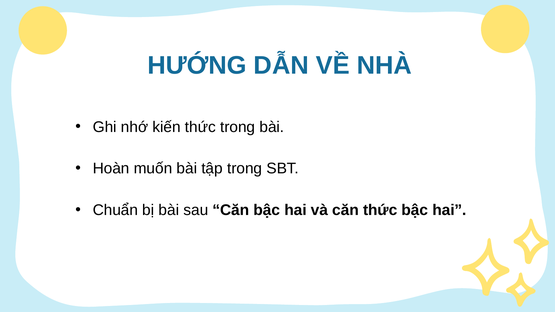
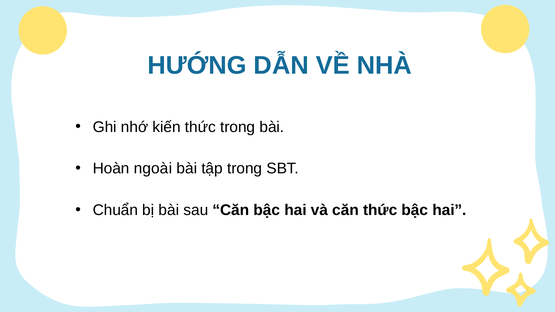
muốn: muốn -> ngoài (153, 169)
